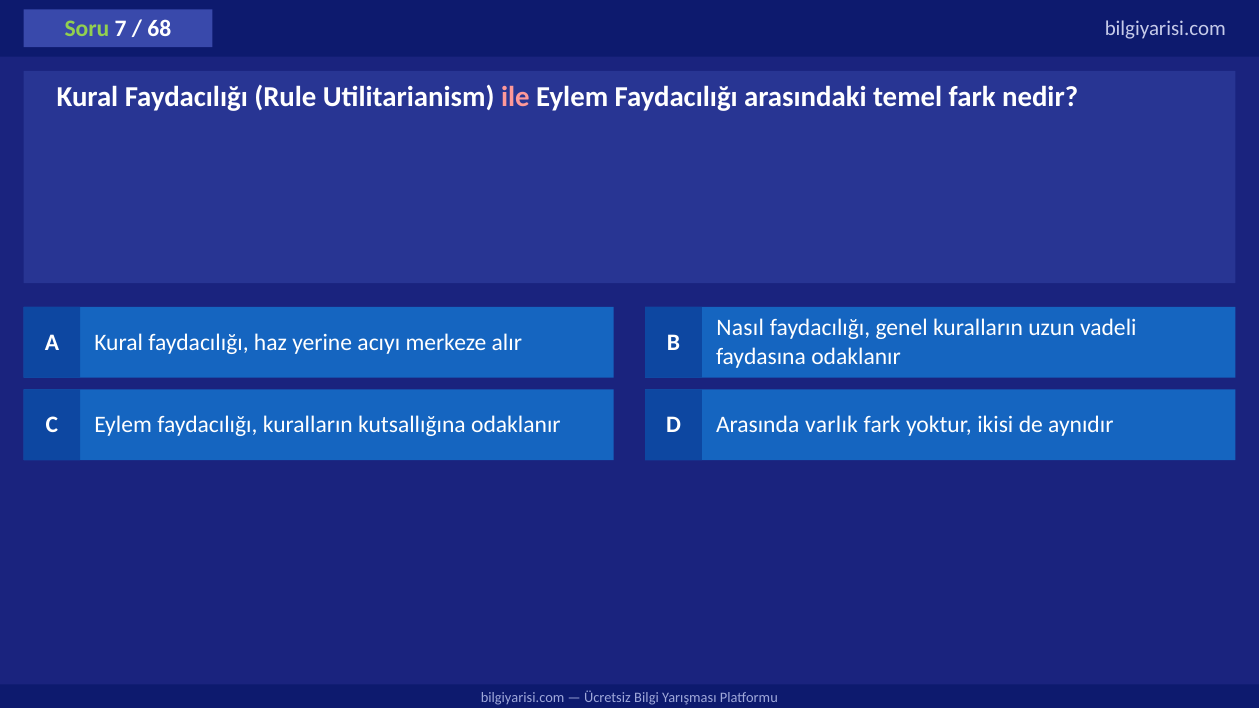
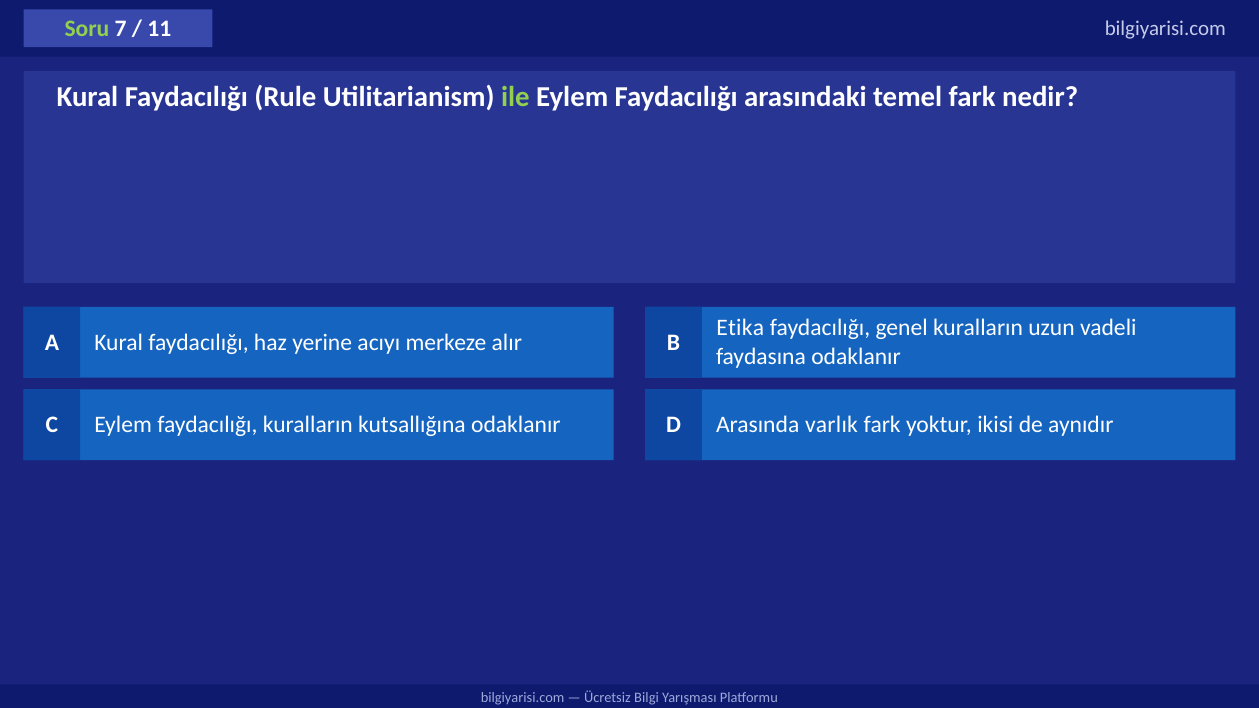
68: 68 -> 11 (159, 29)
ile colour: pink -> light green (515, 97)
Nasıl: Nasıl -> Etika (740, 328)
